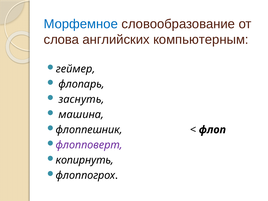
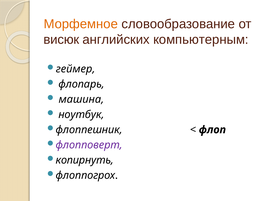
Морфемное colour: blue -> orange (81, 24)
слова: слова -> висюк (61, 40)
заснуть: заснуть -> машина (81, 99)
машина: машина -> ноутбук (81, 115)
